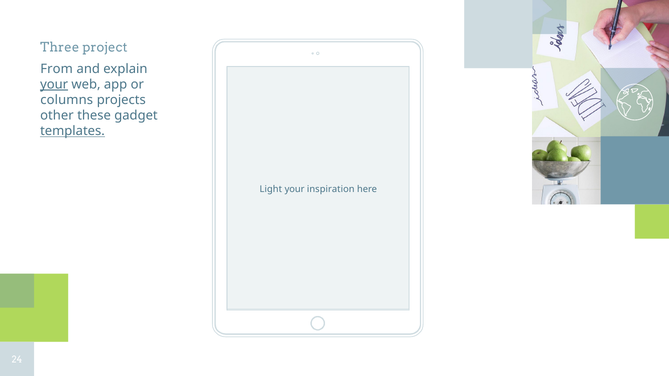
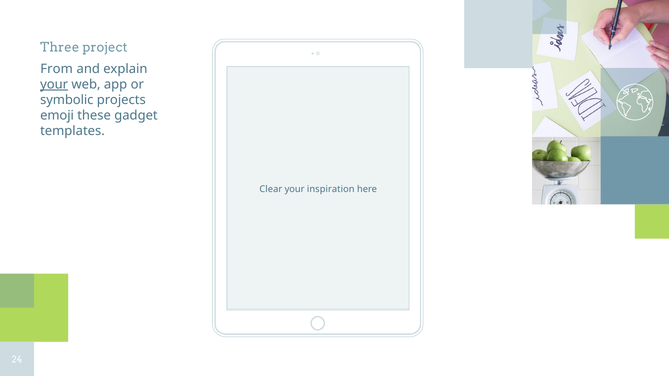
columns: columns -> symbolic (67, 100)
other: other -> emoji (57, 116)
templates underline: present -> none (72, 131)
Light: Light -> Clear (271, 189)
